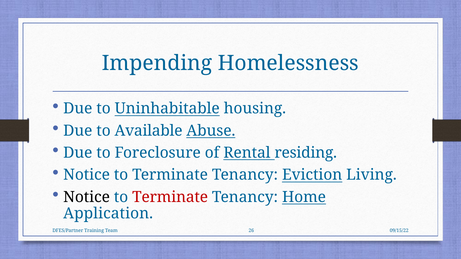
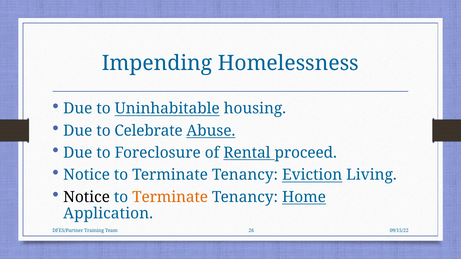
Available: Available -> Celebrate (149, 131)
residing: residing -> proceed (306, 153)
Terminate colour: red -> orange (170, 197)
